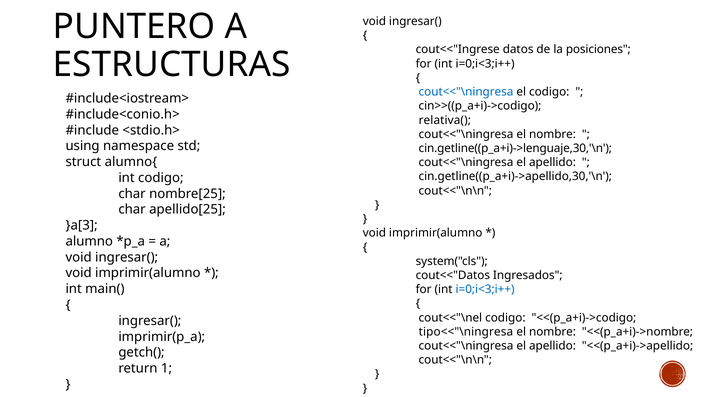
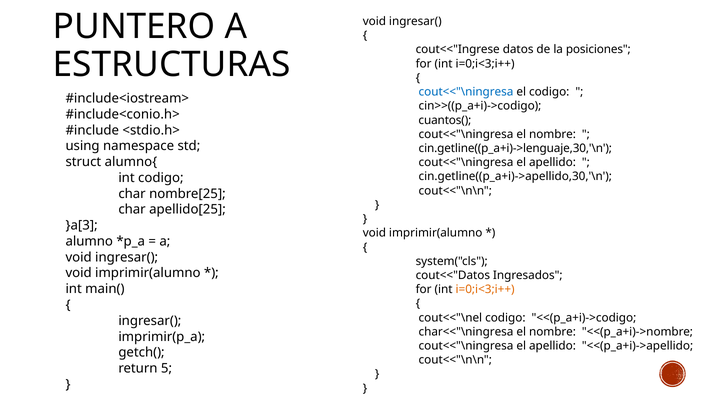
relativa(: relativa( -> cuantos( (445, 120)
i=0;i<3;i++ colour: blue -> orange (485, 289)
tipo<<"\ningresa: tipo<<"\ningresa -> char<<"\ningresa (466, 331)
1: 1 -> 5 (167, 368)
